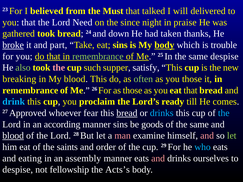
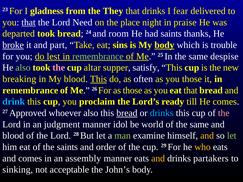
believed: believed -> gladness (47, 11)
Must: Must -> They (113, 11)
that talked: talked -> drinks (154, 11)
will: will -> fear (181, 11)
that underline: none -> present (29, 22)
since: since -> place (130, 22)
gathered: gathered -> departed (19, 34)
down: down -> room (119, 34)
had taken: taken -> saints (171, 34)
do that: that -> lest (53, 56)
such: such -> altar (92, 68)
This underline: none -> present (99, 79)
often colour: light green -> white (143, 79)
whoever fear: fear -> also (91, 113)
the colour: light blue -> pink (224, 113)
according: according -> judgment (62, 124)
manner sins: sins -> idol (120, 124)
goods: goods -> world (152, 124)
blood underline: present -> none (13, 136)
man colour: pink -> light green (123, 136)
and colour: pink -> yellow (207, 136)
who colour: light blue -> yellow (203, 147)
and eating: eating -> comes (30, 159)
and colour: pink -> yellow (158, 159)
ourselves: ourselves -> partakers (211, 159)
despise: despise -> sinking (18, 170)
fellowship: fellowship -> acceptable (69, 170)
Acts’s: Acts’s -> John’s (118, 170)
